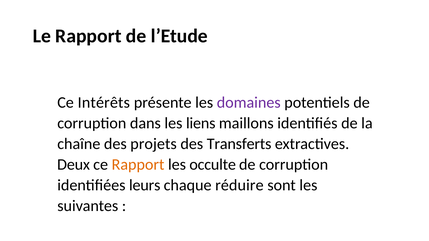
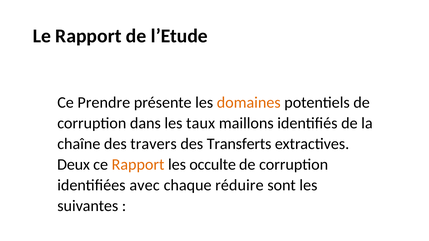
Intérêts: Intérêts -> Prendre (104, 103)
domaines colour: purple -> orange (249, 103)
liens: liens -> taux (201, 123)
projets: projets -> travers (154, 144)
leurs: leurs -> avec (145, 185)
